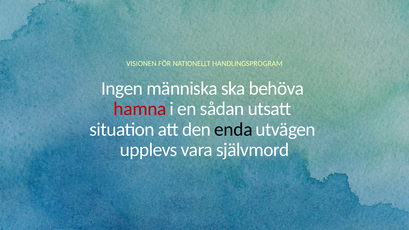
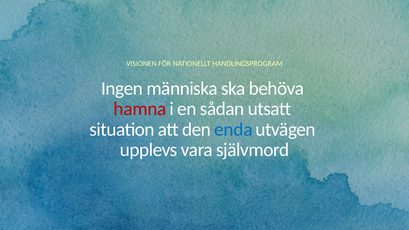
enda colour: black -> blue (233, 129)
